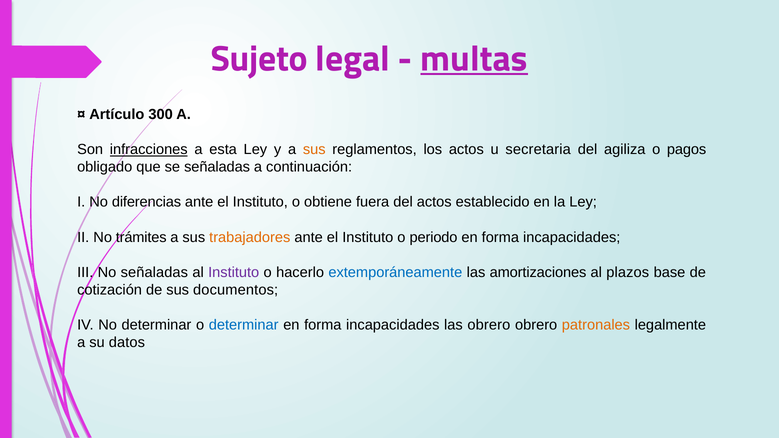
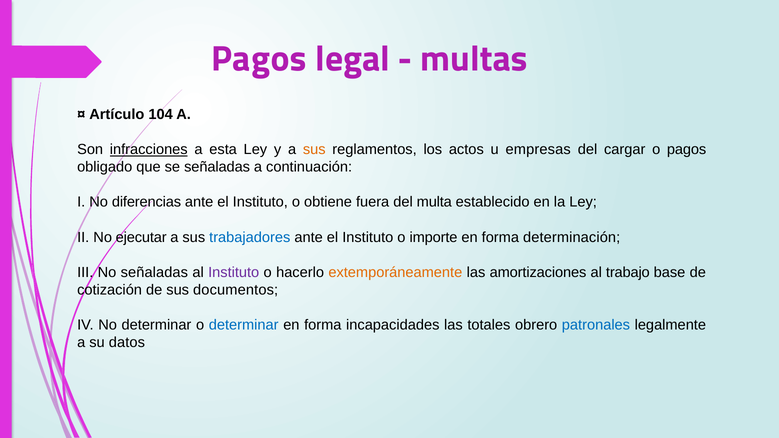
Sujeto: Sujeto -> Pagos (259, 59)
multas underline: present -> none (474, 59)
300: 300 -> 104 (161, 115)
secretaria: secretaria -> empresas (538, 150)
agiliza: agiliza -> cargar (625, 150)
del actos: actos -> multa (434, 202)
trámites: trámites -> ejecutar (141, 237)
trabajadores colour: orange -> blue (250, 237)
periodo: periodo -> importe (434, 237)
incapacidades: incapacidades -> determinación (572, 237)
extemporáneamente colour: blue -> orange (395, 272)
plazos: plazos -> trabajo (628, 272)
las obrero: obrero -> totales (489, 325)
patronales colour: orange -> blue (596, 325)
